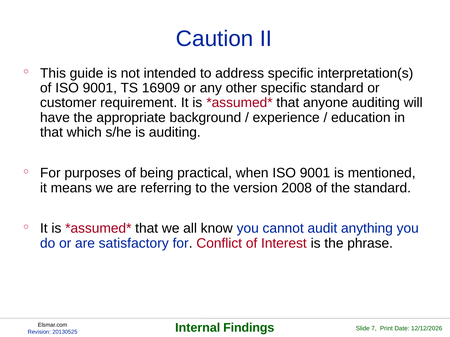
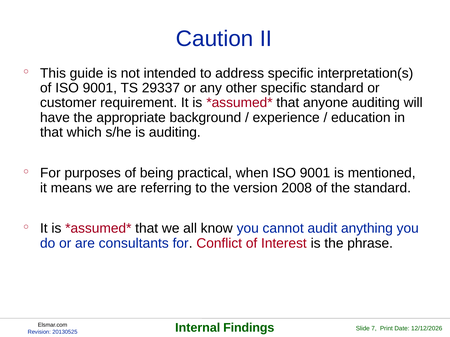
16909: 16909 -> 29337 (161, 88)
satisfactory: satisfactory -> consultants (134, 244)
